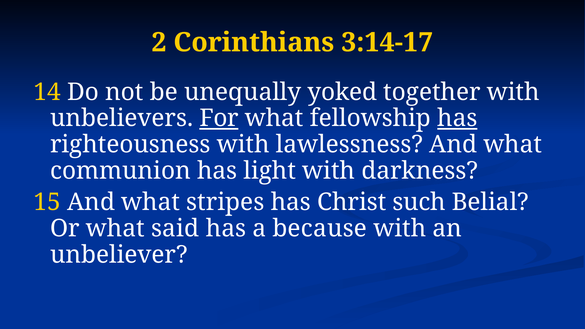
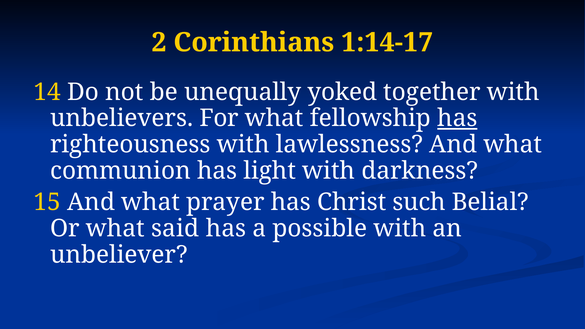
3:14-17: 3:14-17 -> 1:14-17 (387, 42)
For underline: present -> none (219, 118)
stripes: stripes -> prayer (225, 202)
because: because -> possible (320, 228)
